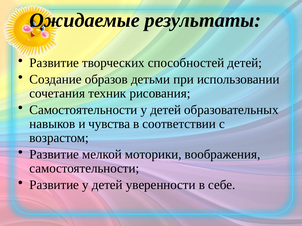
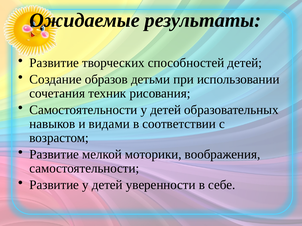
чувства: чувства -> видами (109, 124)
